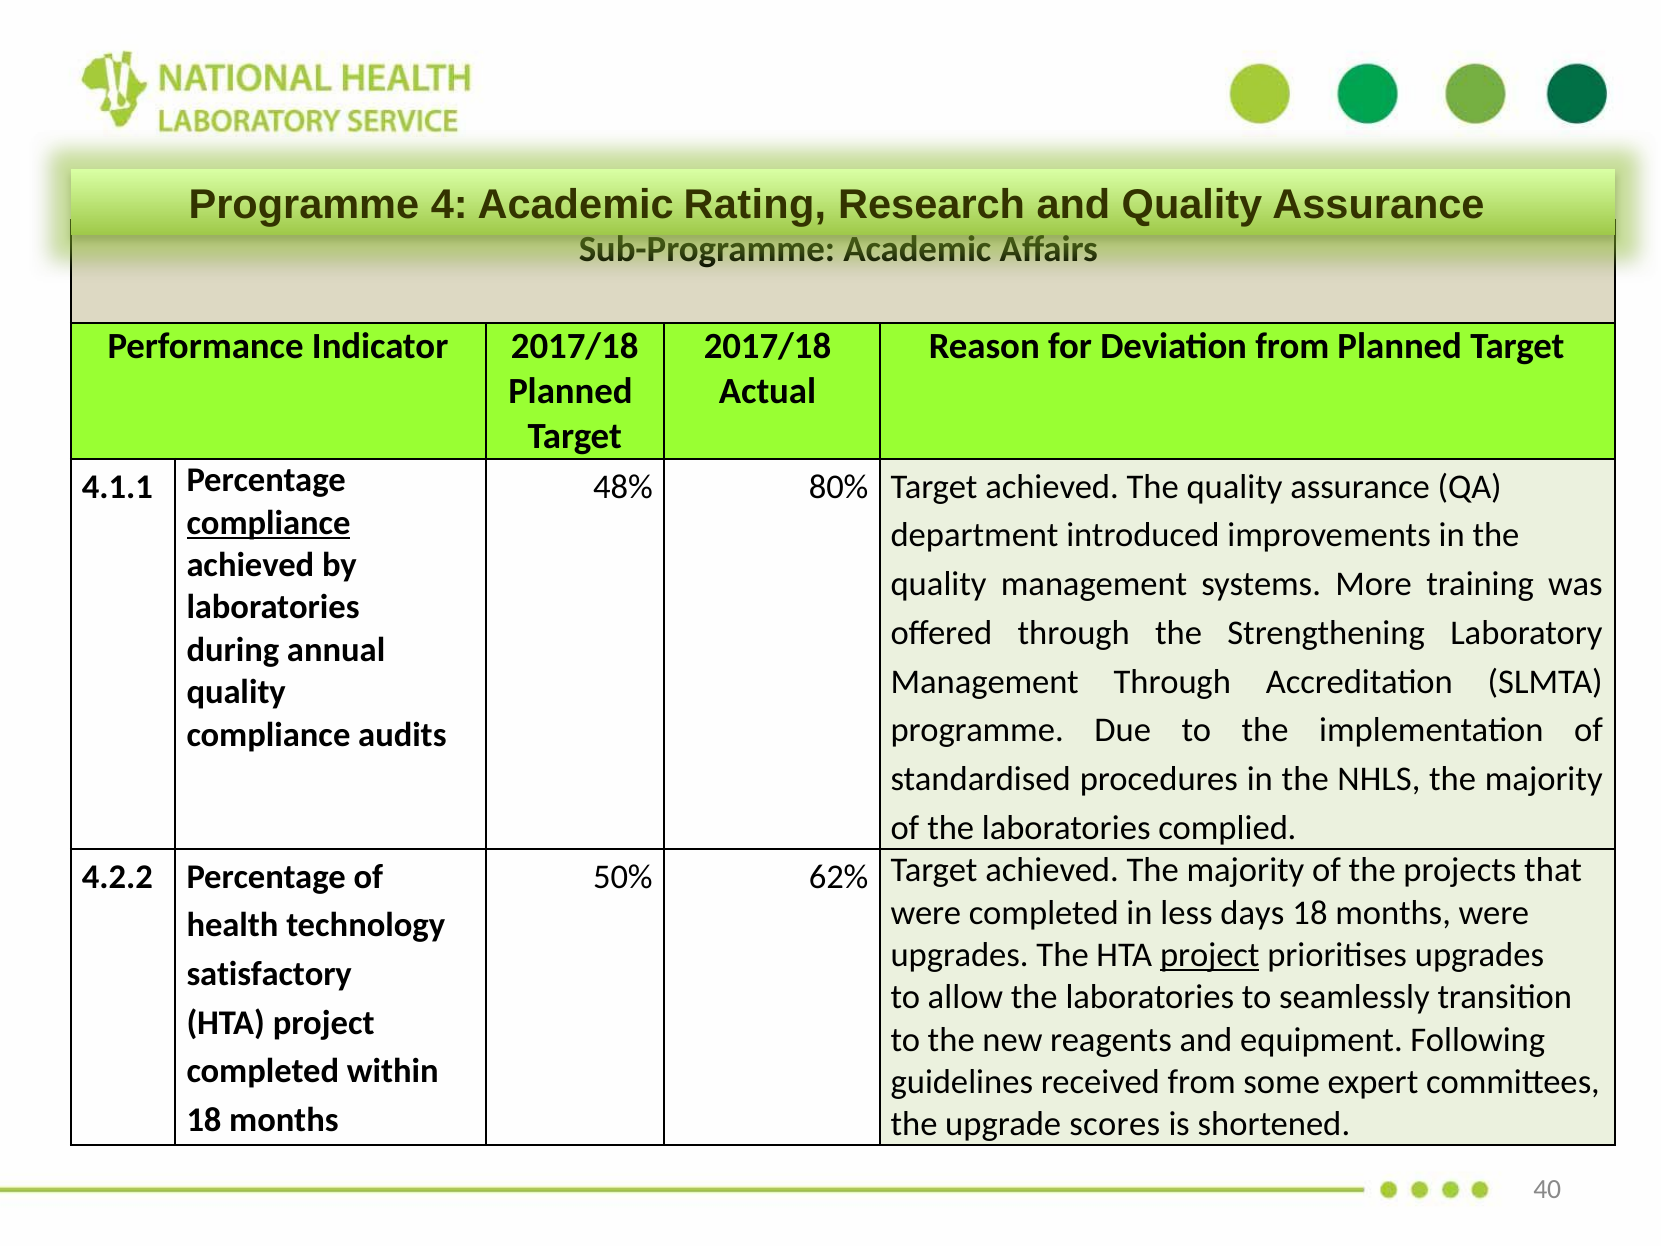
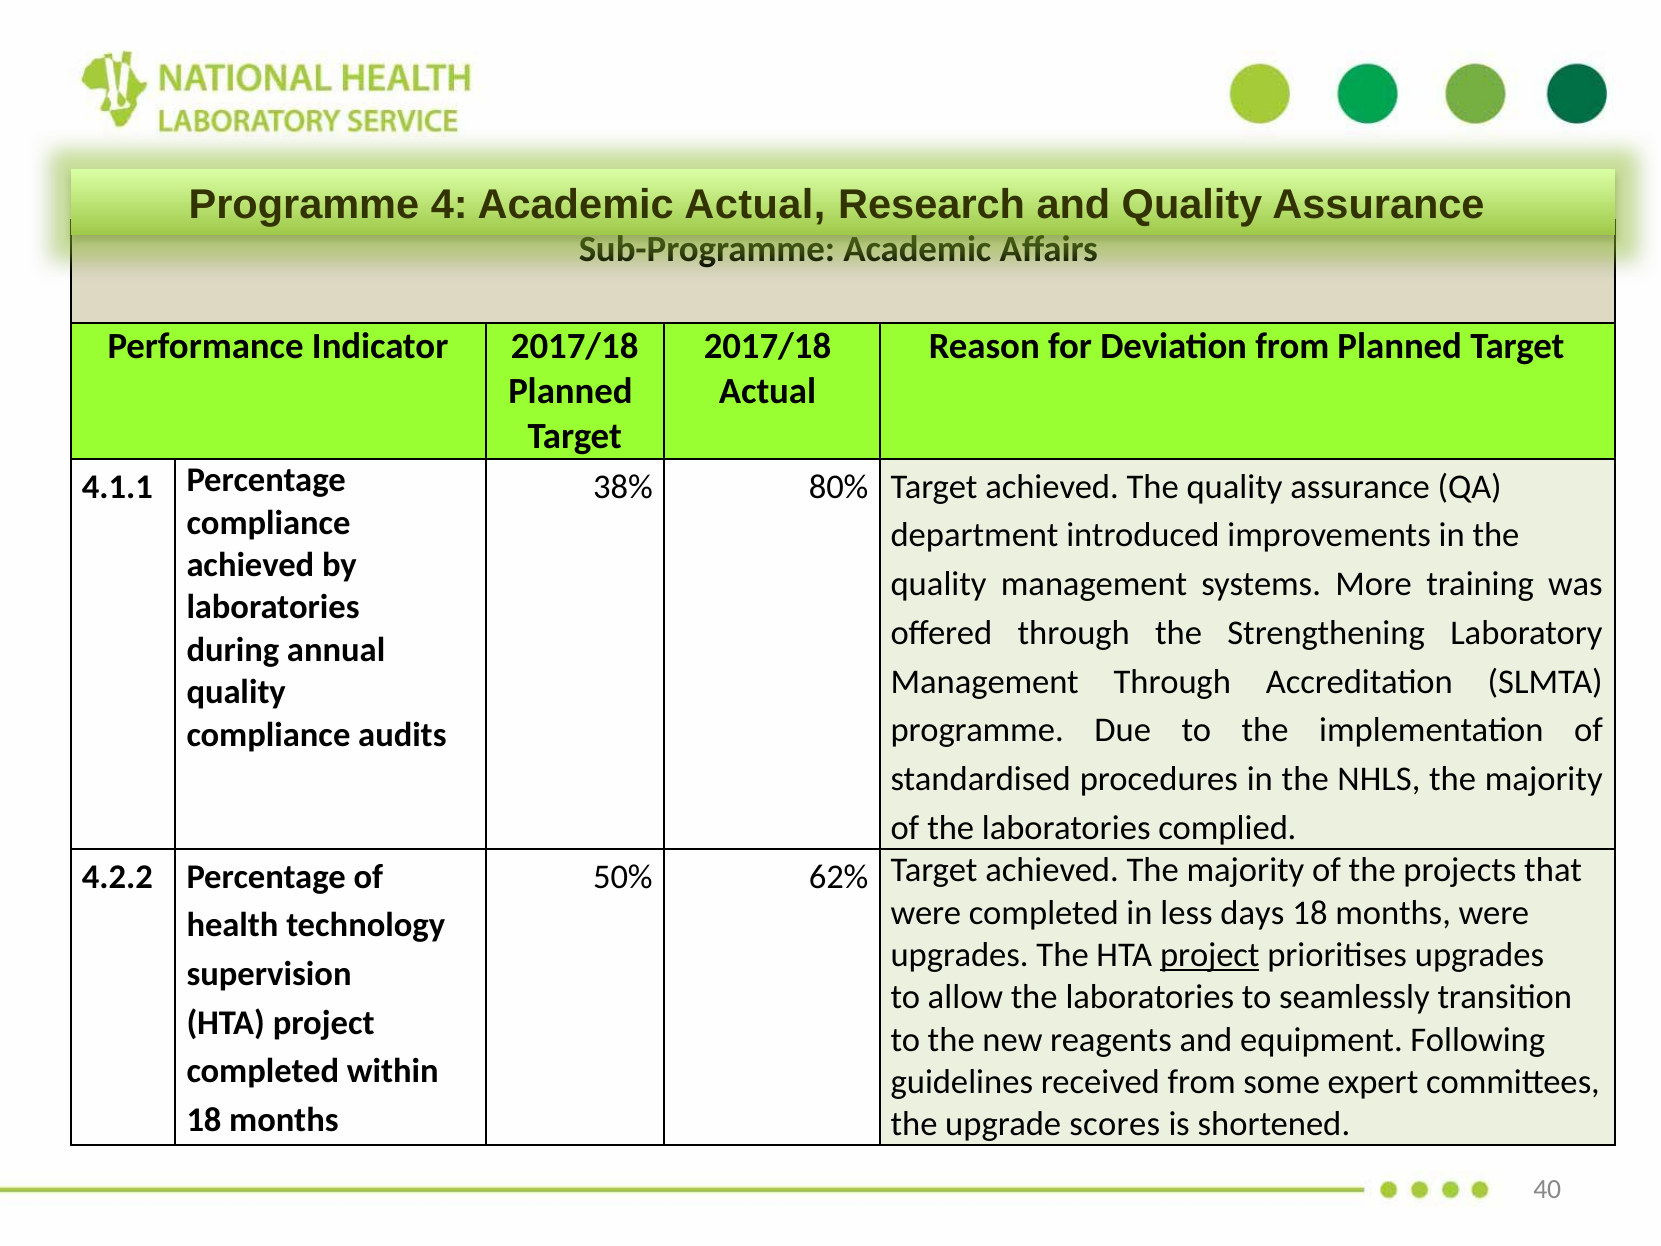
Academic Rating: Rating -> Actual (755, 205)
48%: 48% -> 38% (623, 487)
compliance underline: present -> none (268, 523)
satisfactory: satisfactory -> supervision (269, 974)
